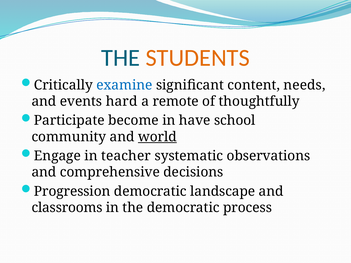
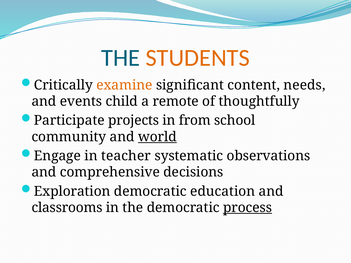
examine colour: blue -> orange (124, 85)
hard: hard -> child (122, 101)
become: become -> projects (134, 121)
have: have -> from (195, 121)
Progression: Progression -> Exploration (72, 191)
landscape: landscape -> education (223, 191)
process underline: none -> present (248, 208)
